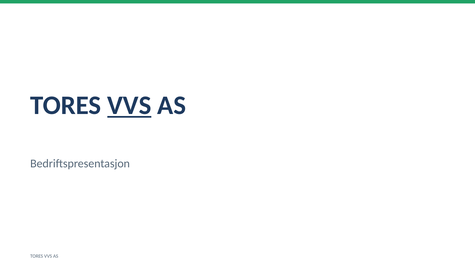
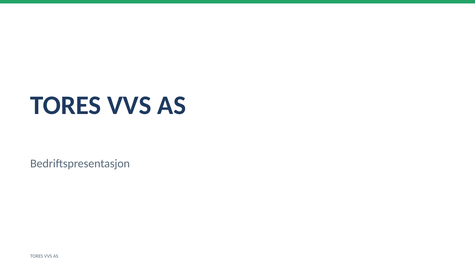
VVS underline: present -> none (129, 105)
